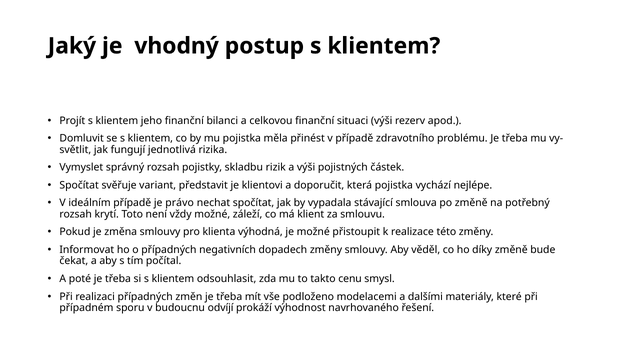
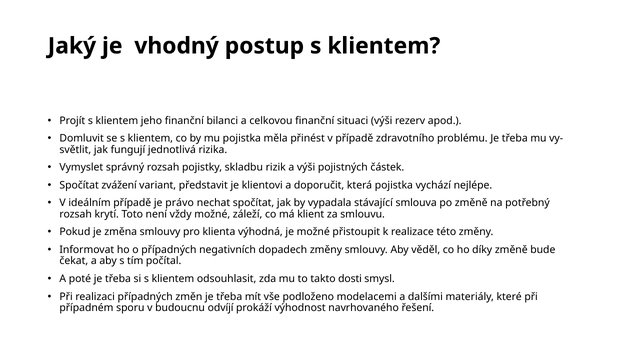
svěřuje: svěřuje -> zvážení (119, 185)
cenu: cenu -> dosti (350, 279)
